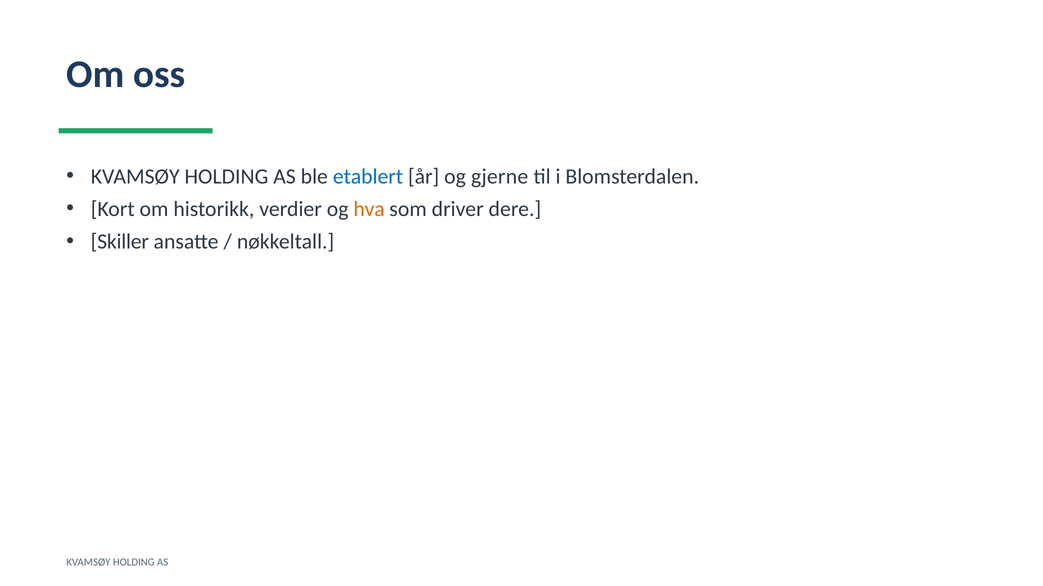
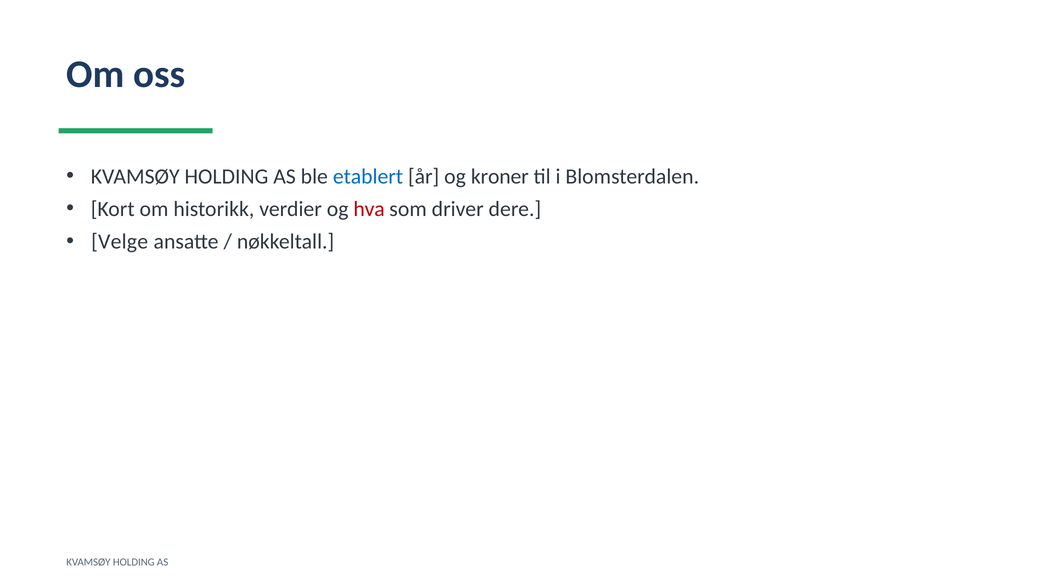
gjerne: gjerne -> kroner (500, 177)
hva colour: orange -> red (369, 209)
Skiller: Skiller -> Velge (120, 242)
